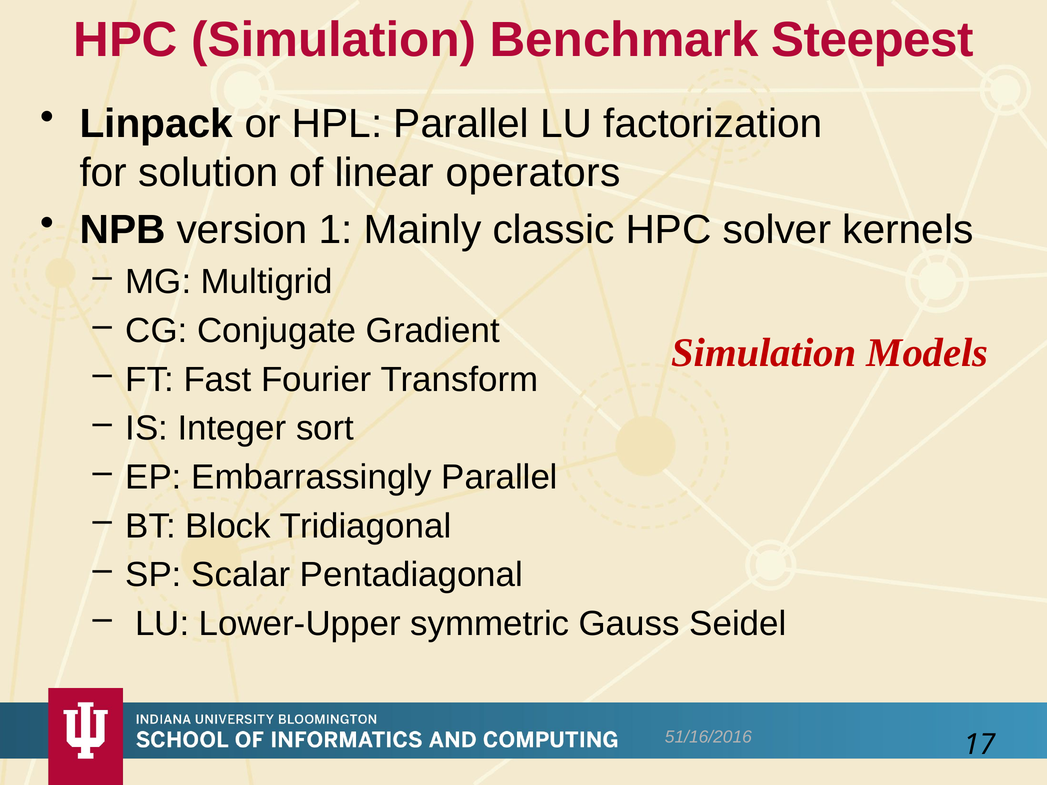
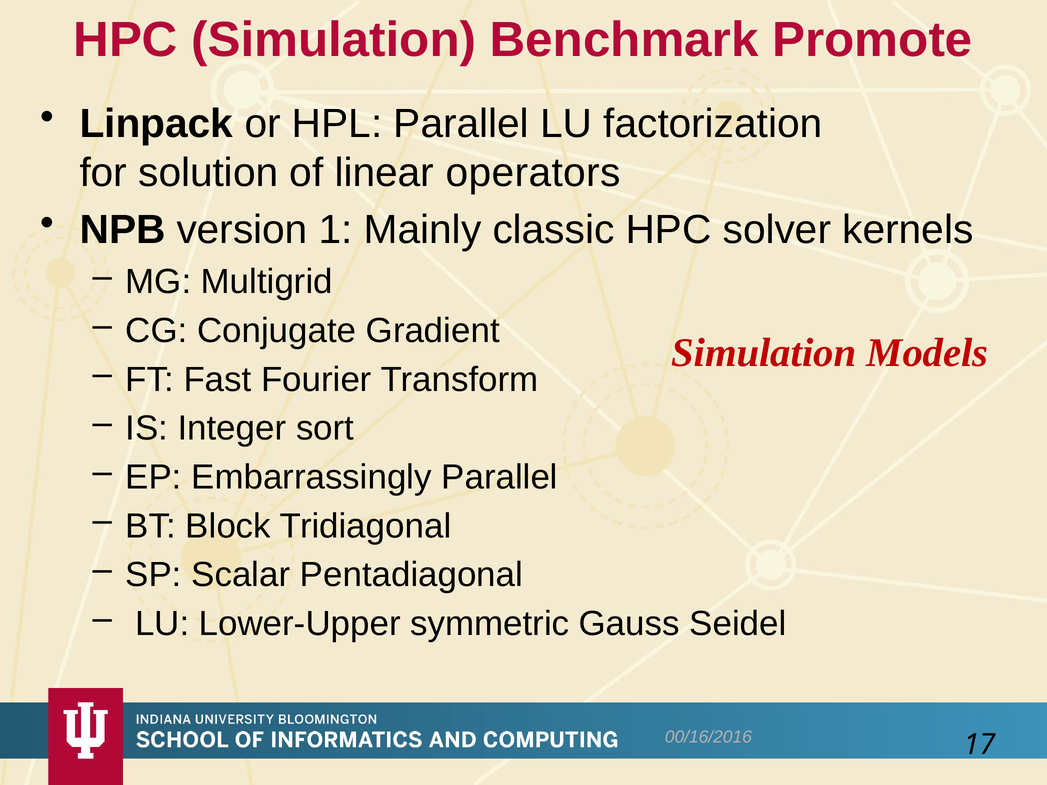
Steepest: Steepest -> Promote (872, 40)
51/16/2016: 51/16/2016 -> 00/16/2016 (708, 737)
